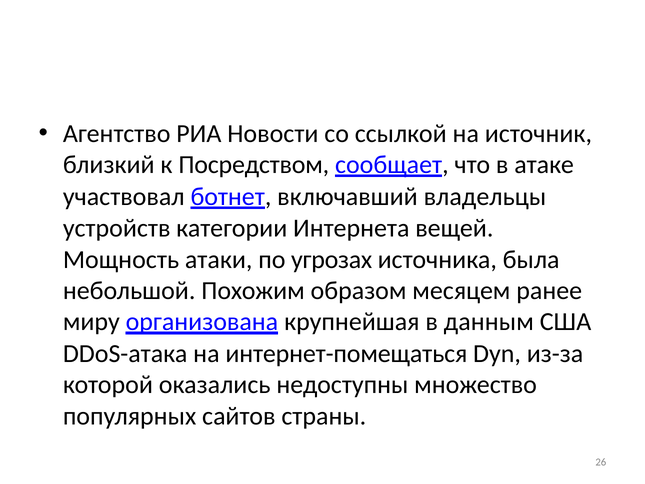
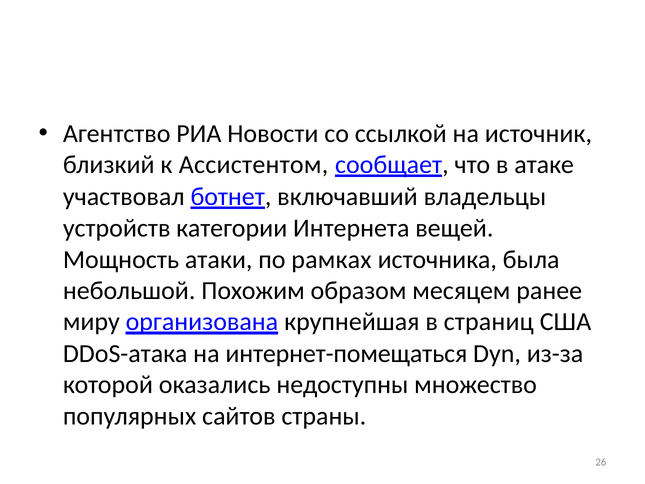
Посредством: Посредством -> Ассистентом (254, 165)
угрозах: угрозах -> рамках (331, 259)
данным: данным -> страниц (489, 322)
